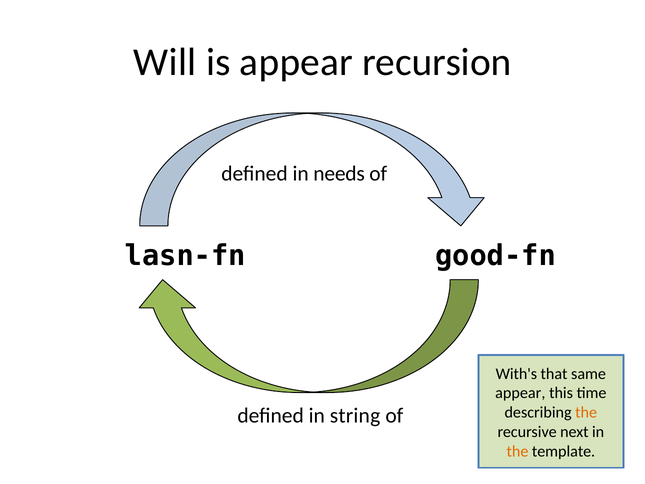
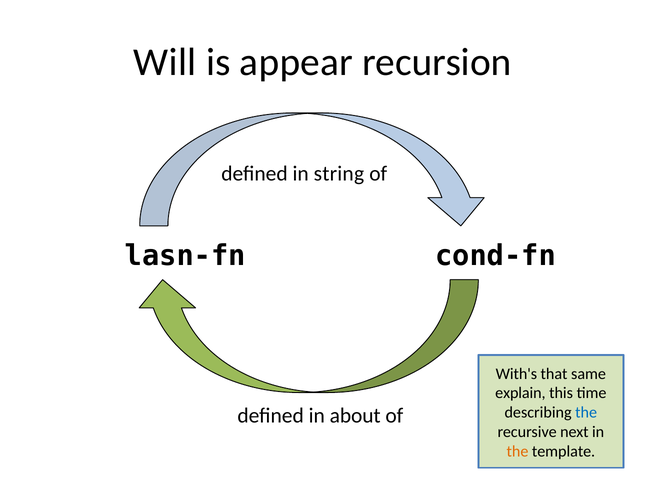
needs: needs -> string (339, 173)
good-fn: good-fn -> cond-fn (496, 256)
appear: appear -> explain (520, 393)
the colour: orange -> blue (586, 412)
string: string -> about (355, 415)
